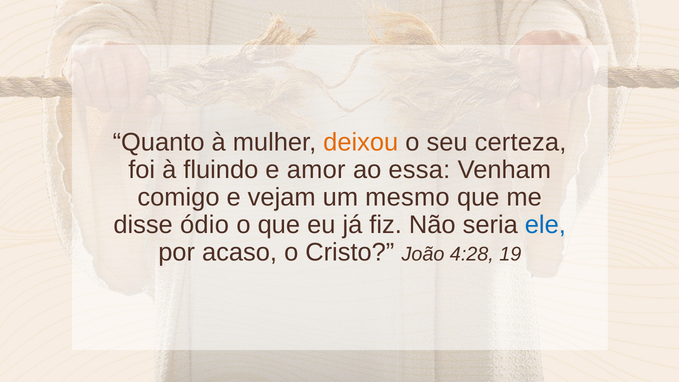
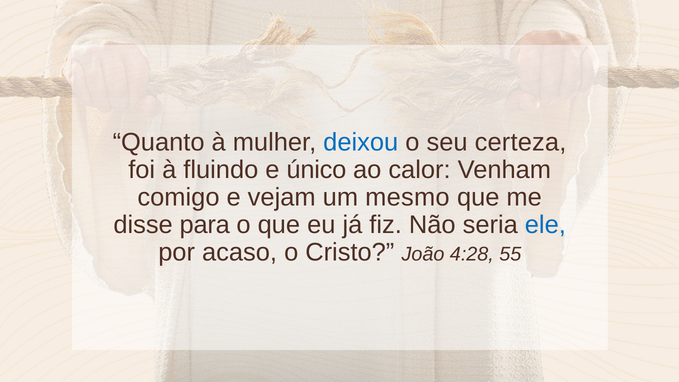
deixou colour: orange -> blue (361, 142)
amor: amor -> único (316, 170)
essa: essa -> calor (420, 170)
ódio: ódio -> para (205, 225)
19: 19 -> 55 (510, 254)
